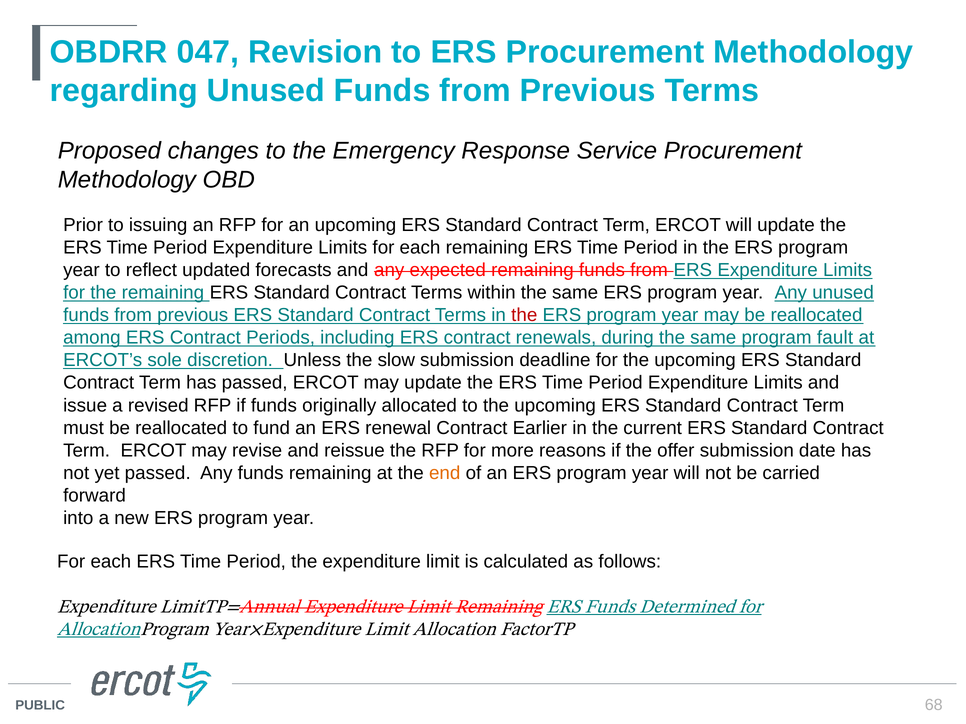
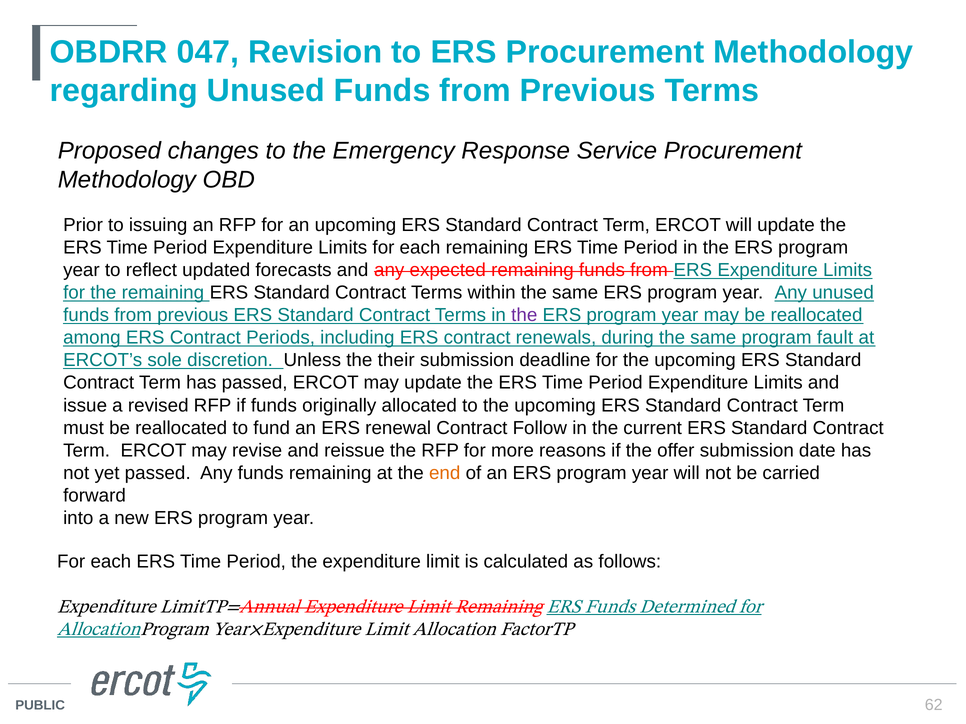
the colour: red -> purple (524, 315)
slow: slow -> their (396, 361)
Earlier: Earlier -> Follow (540, 428)
68: 68 -> 62 (934, 705)
